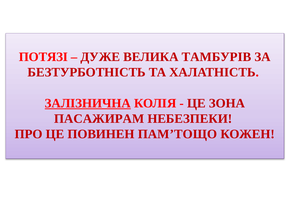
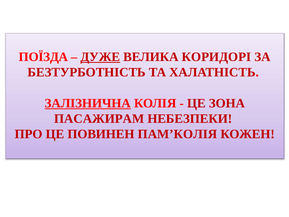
ПОТЯЗІ: ПОТЯЗІ -> ПОЇЗДА (43, 57)
ДУЖЕ underline: none -> present (100, 57)
ТАМБУРІВ: ТАМБУРІВ -> КОРИДОРІ (216, 57)
ПАМ’ТОЩО: ПАМ’ТОЩО -> ПАМ’КОЛІЯ (177, 134)
